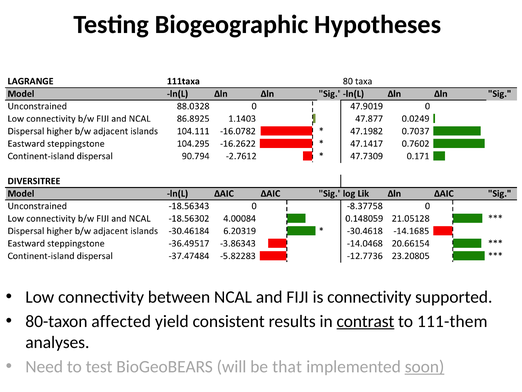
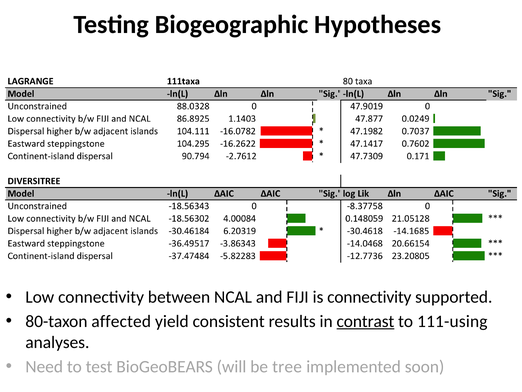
111-them: 111-them -> 111-using (452, 321)
that: that -> tree (287, 366)
soon underline: present -> none (425, 366)
